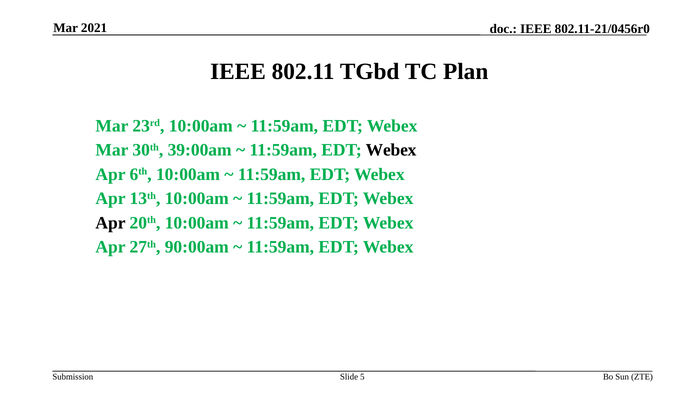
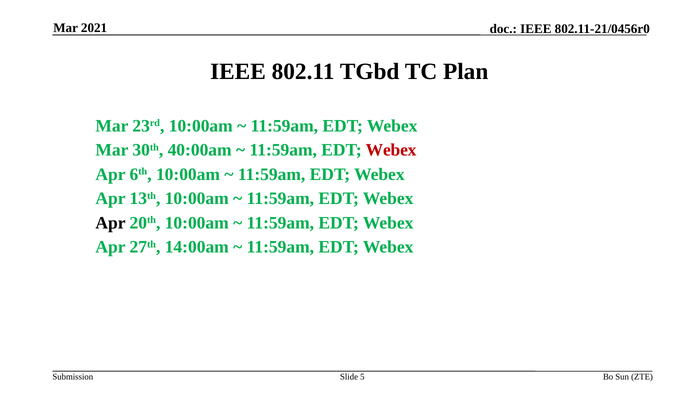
39:00am: 39:00am -> 40:00am (200, 150)
Webex colour: black -> red (391, 150)
90:00am: 90:00am -> 14:00am (197, 247)
